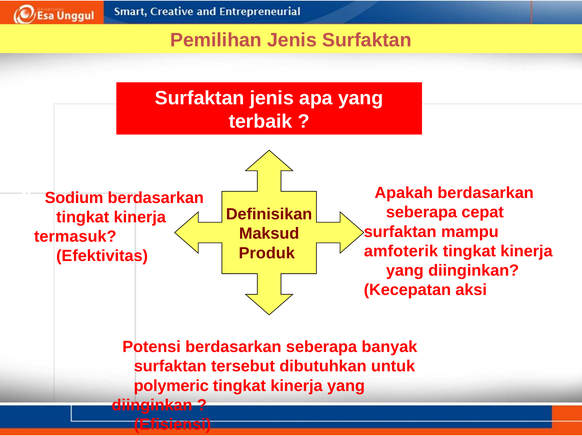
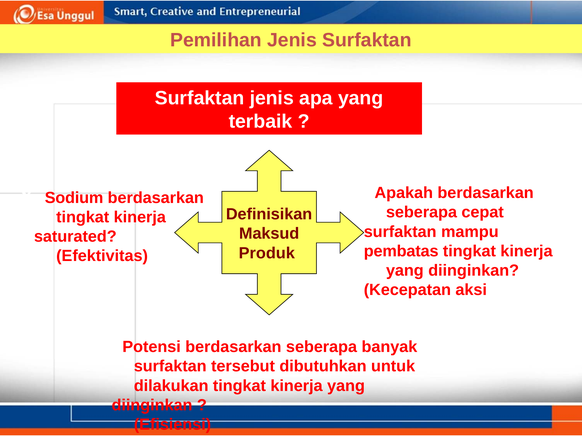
termasuk: termasuk -> saturated (75, 237)
amfoterik: amfoterik -> pembatas (401, 251)
polymeric: polymeric -> dilakukan (171, 386)
